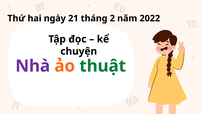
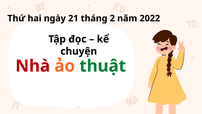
Nhà colour: purple -> red (33, 66)
